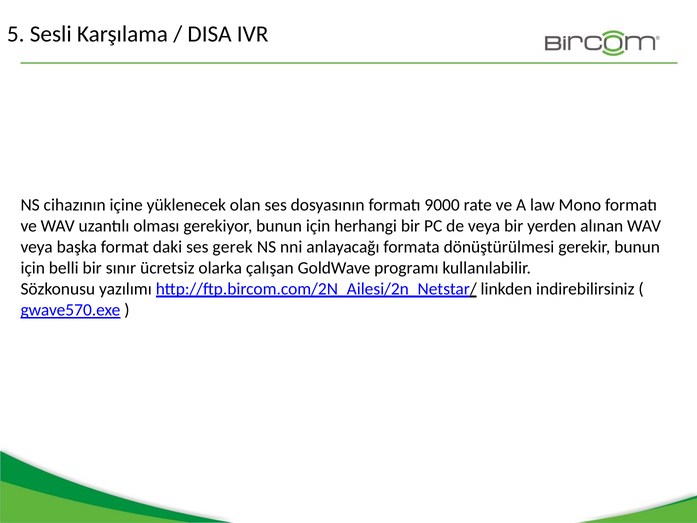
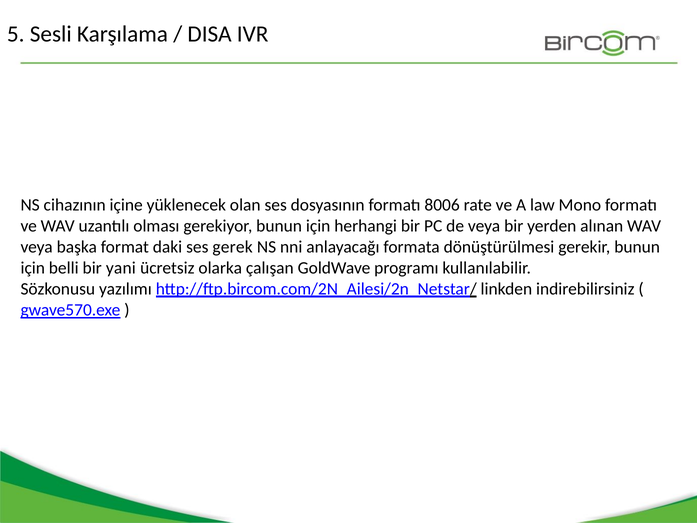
9000: 9000 -> 8006 (442, 205)
sınır: sınır -> yani (121, 268)
